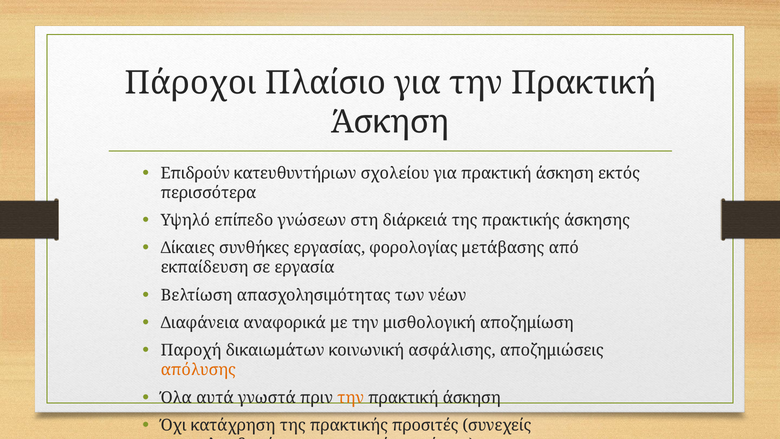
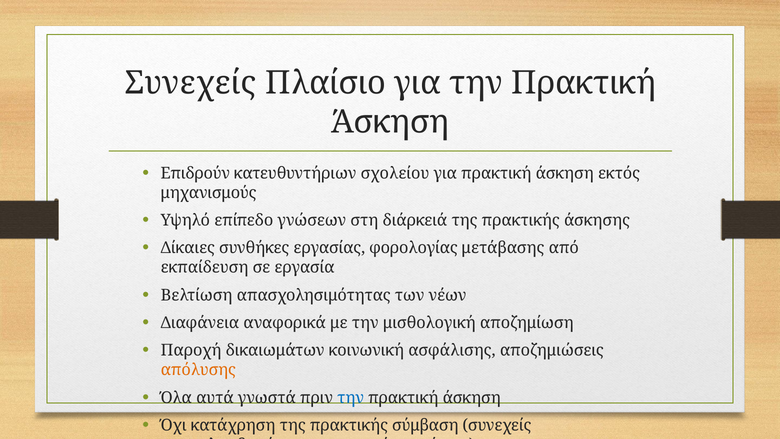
Πάροχοι: Πάροχοι -> Συνεχείς (191, 83)
περισσότερα: περισσότερα -> μηχανισμούς (209, 193)
την colour: orange -> blue (351, 398)
προσιτές: προσιτές -> σύμβαση (425, 425)
